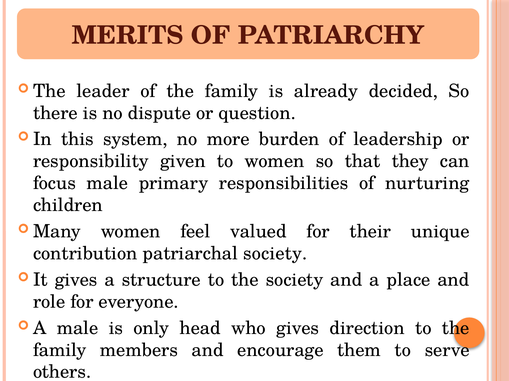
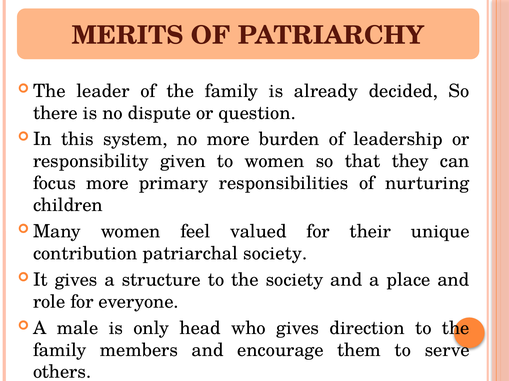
focus male: male -> more (107, 184)
